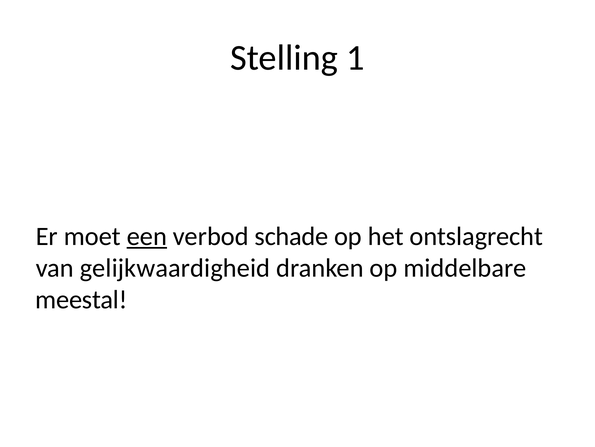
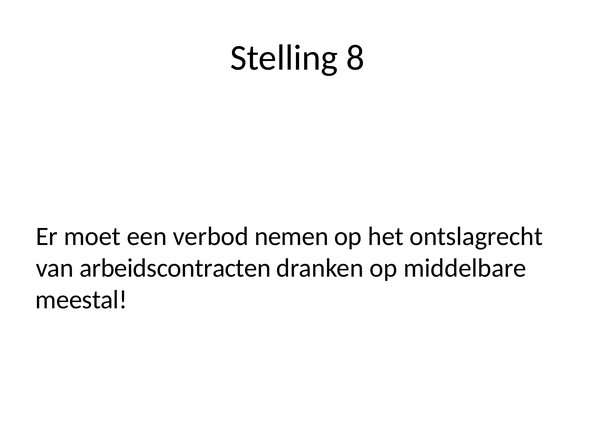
1: 1 -> 8 (355, 58)
een underline: present -> none (147, 236)
schade: schade -> nemen (292, 236)
gelijkwaardigheid: gelijkwaardigheid -> arbeidscontracten (175, 268)
